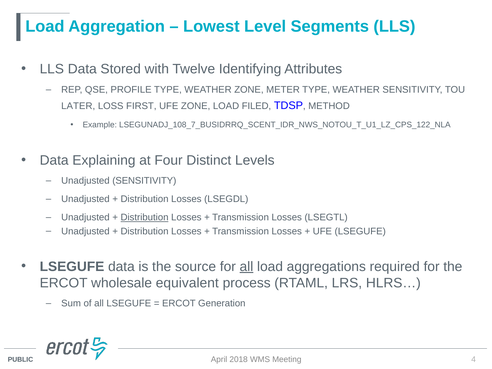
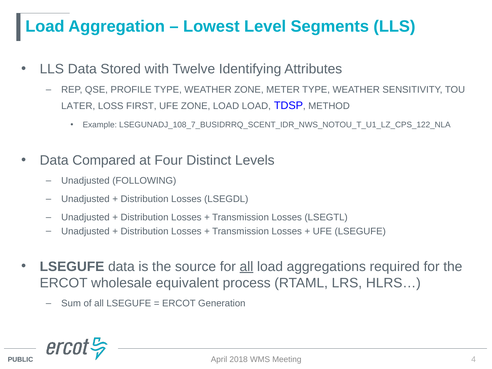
LOAD FILED: FILED -> LOAD (256, 106)
Explaining: Explaining -> Compared (104, 160)
Unadjusted SENSITIVITY: SENSITIVITY -> FOLLOWING (144, 181)
Distribution underline: present -> none (145, 217)
